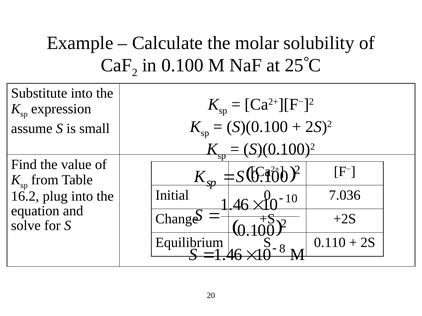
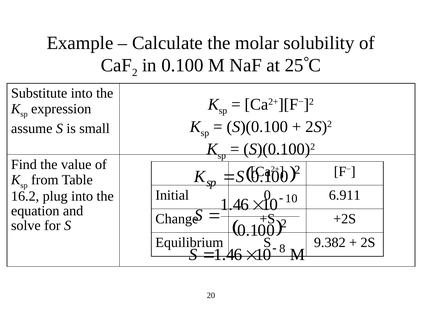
7.036: 7.036 -> 6.911 (345, 196)
0.110: 0.110 -> 9.382 (330, 243)
